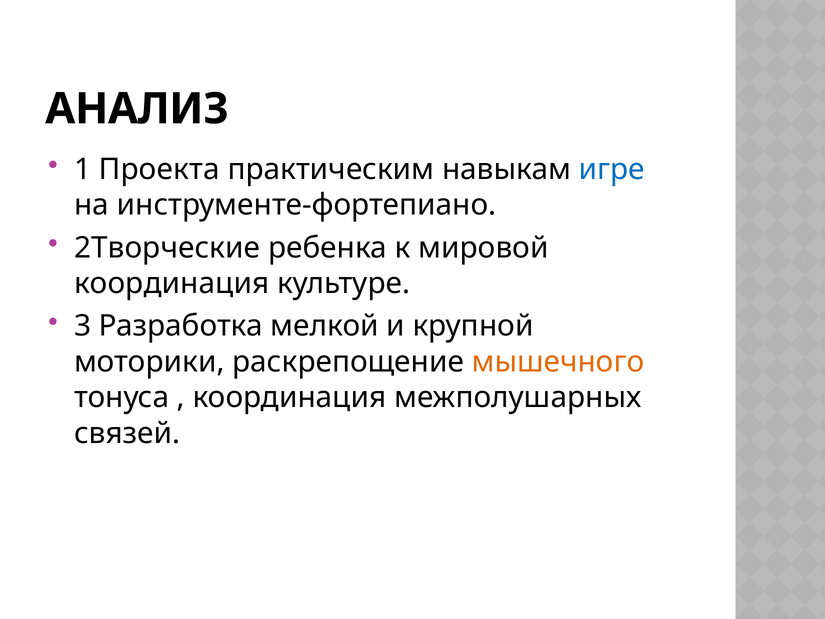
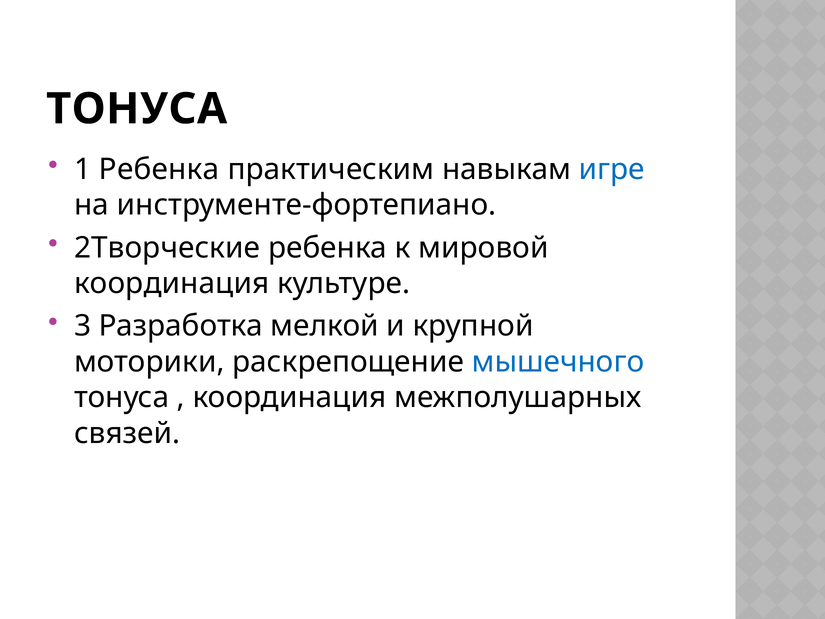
АНАЛИЗ: АНАЛИЗ -> ТОНУСА (137, 109)
1 Проекта: Проекта -> Ребенка (159, 169)
мышечного colour: orange -> blue (558, 362)
